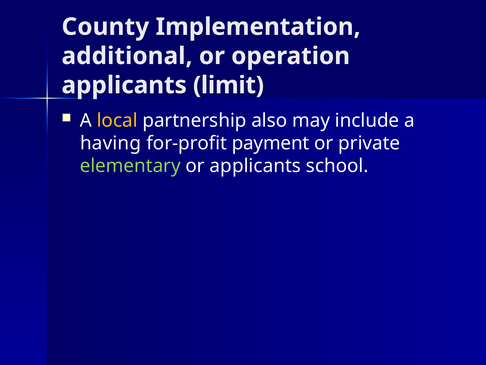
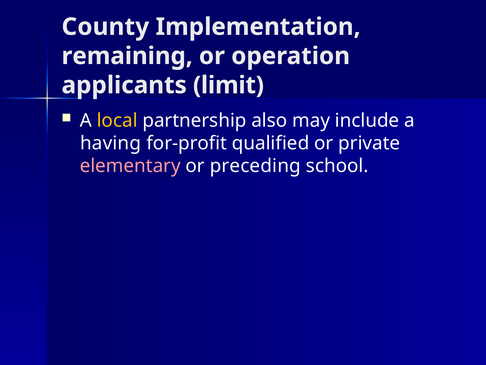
additional: additional -> remaining (127, 56)
payment: payment -> qualified (271, 143)
elementary colour: light green -> pink (130, 166)
or applicants: applicants -> preceding (255, 166)
